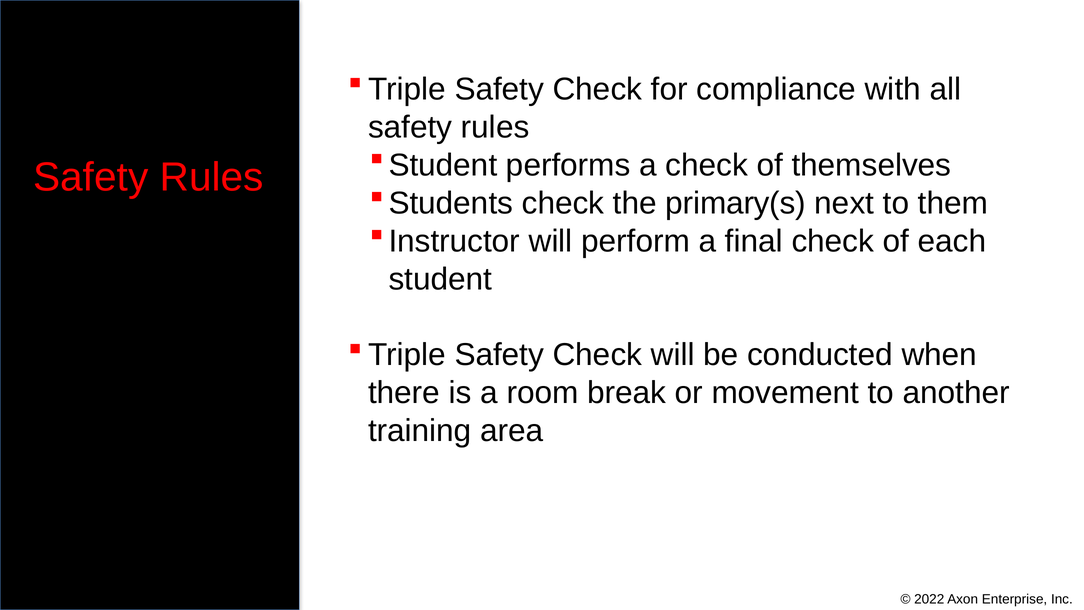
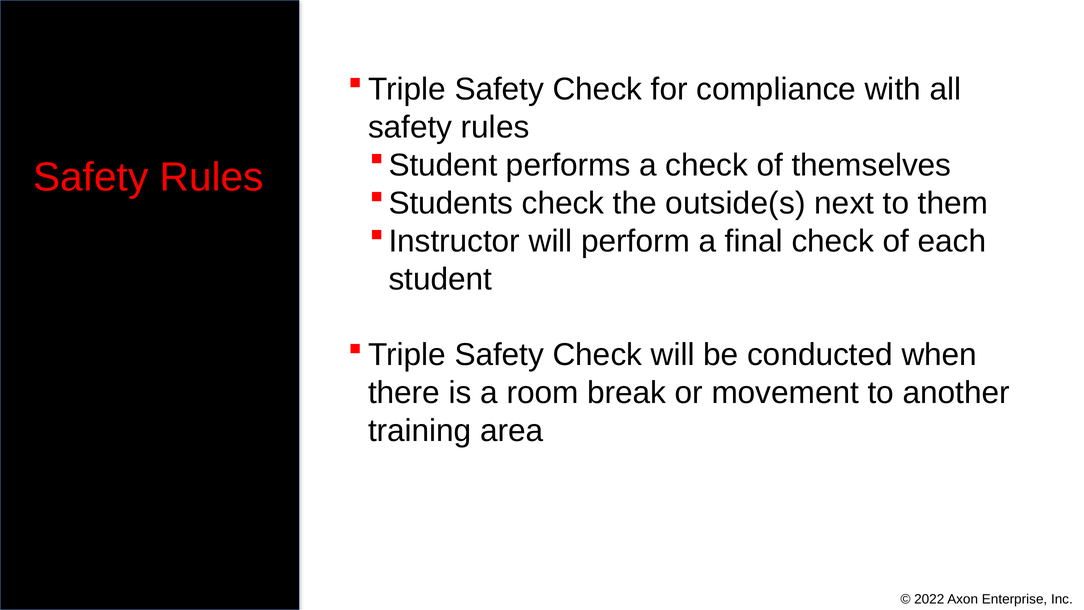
primary(s: primary(s -> outside(s (736, 203)
